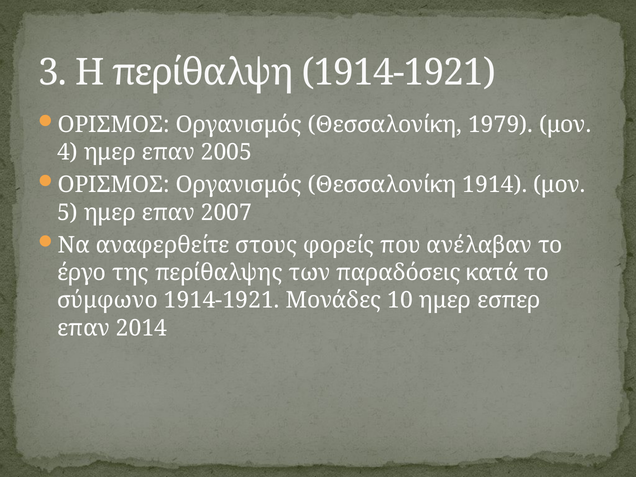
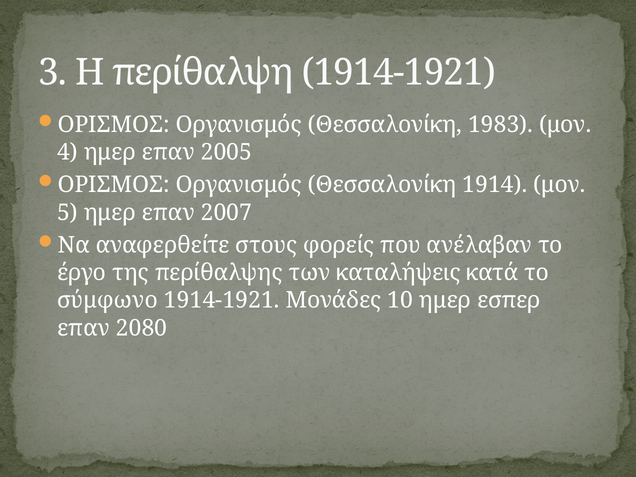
1979: 1979 -> 1983 (501, 125)
παραδόσεις: παραδόσεις -> καταλήψεις (398, 273)
2014: 2014 -> 2080 (141, 328)
